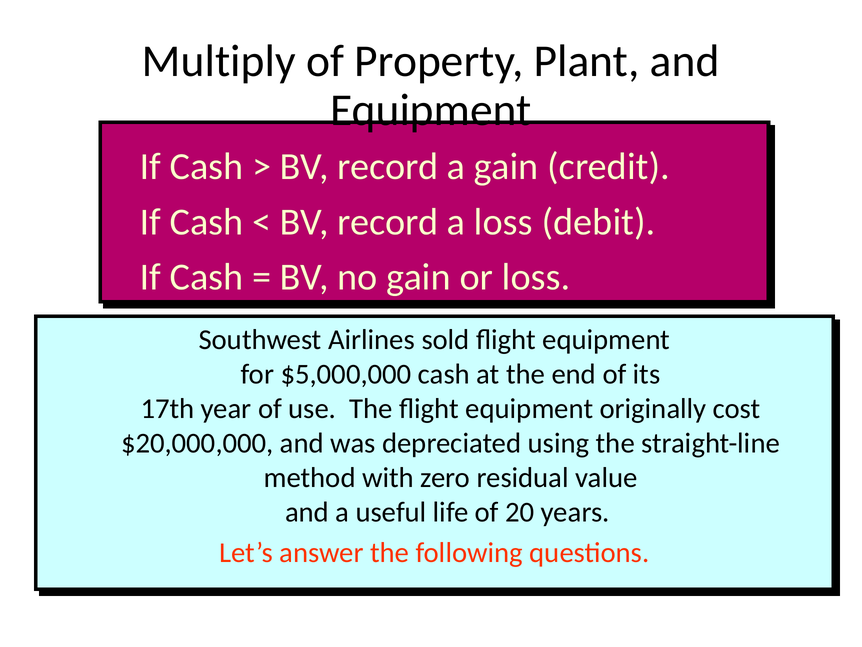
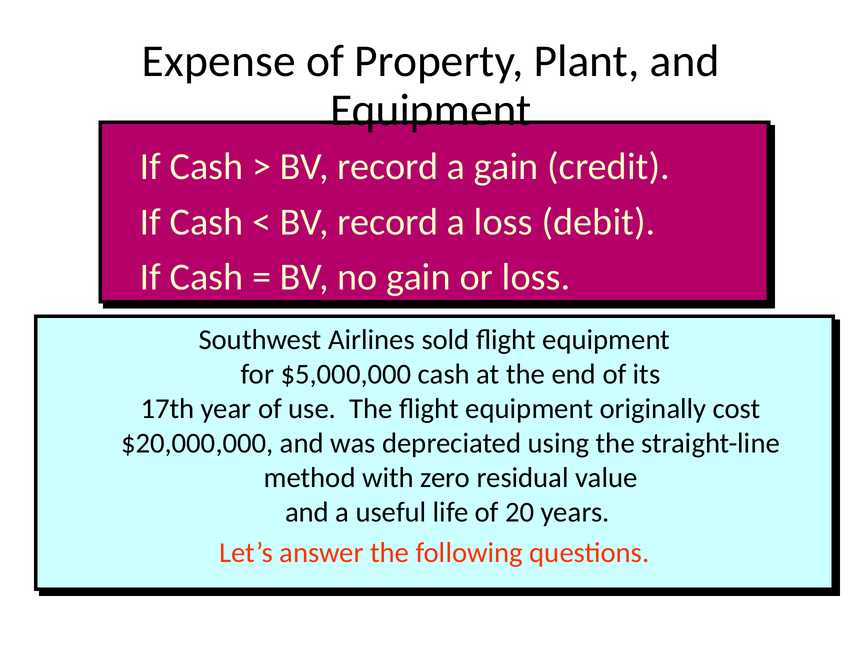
Multiply: Multiply -> Expense (219, 61)
